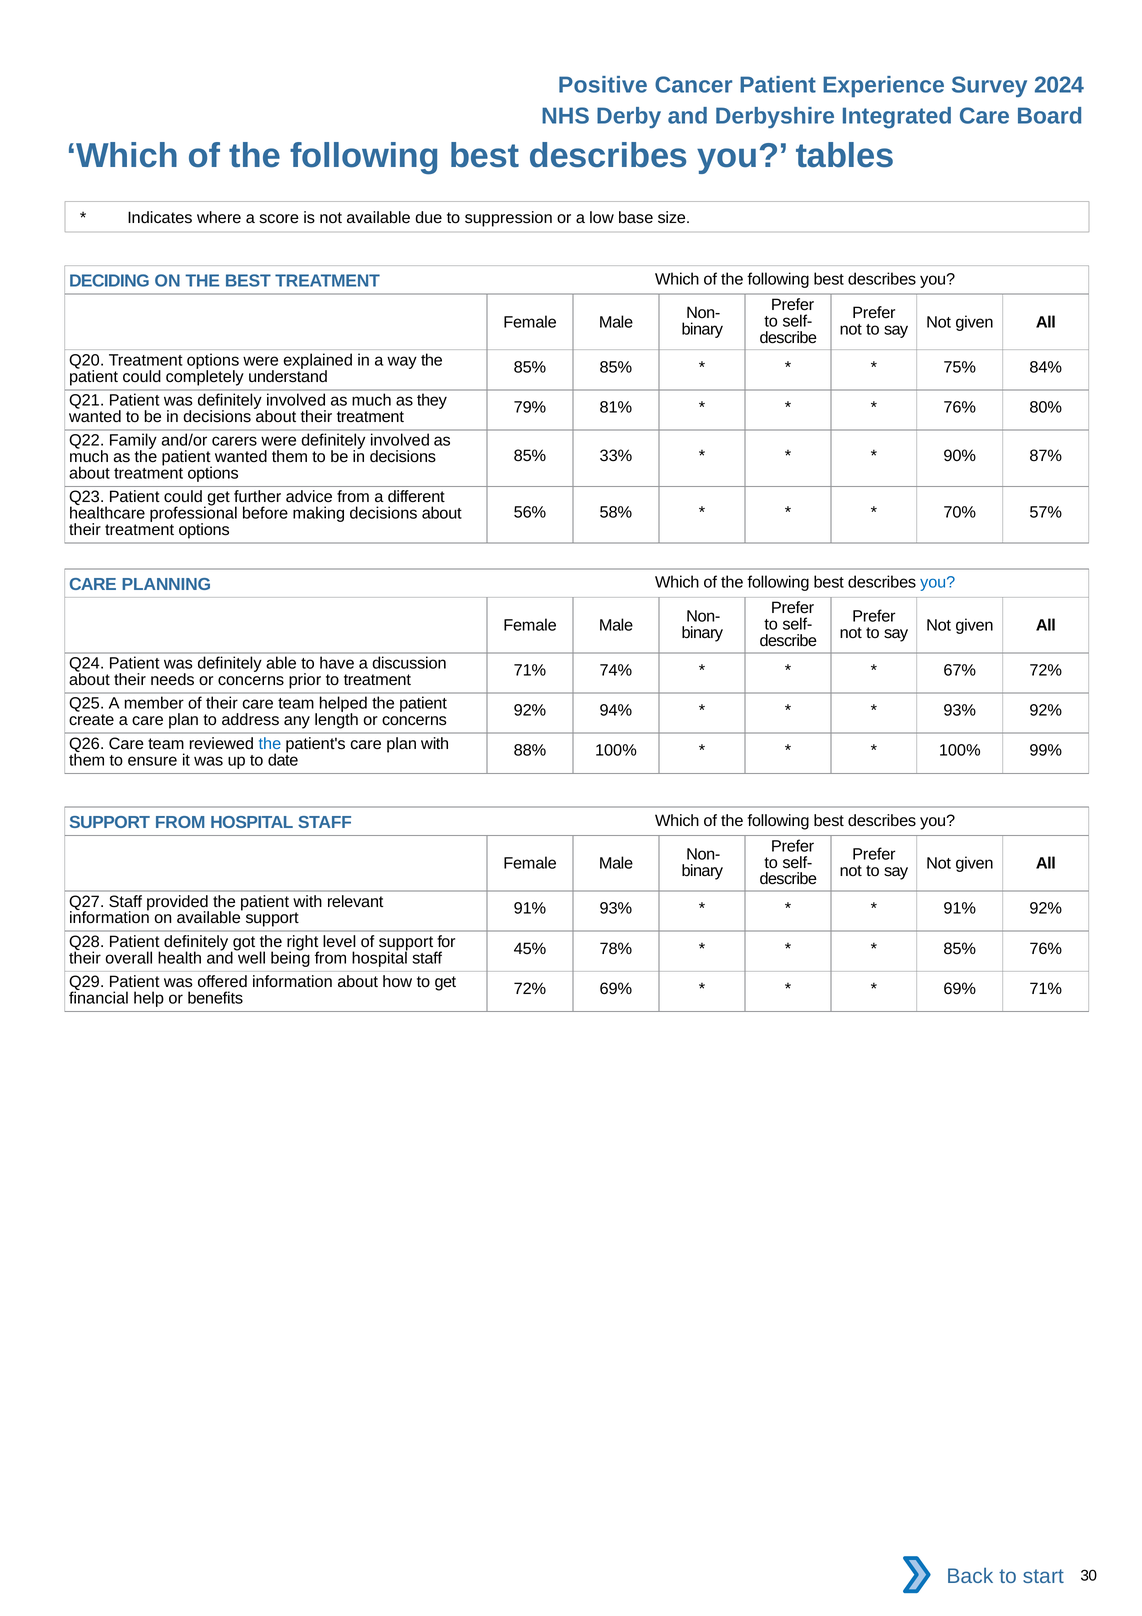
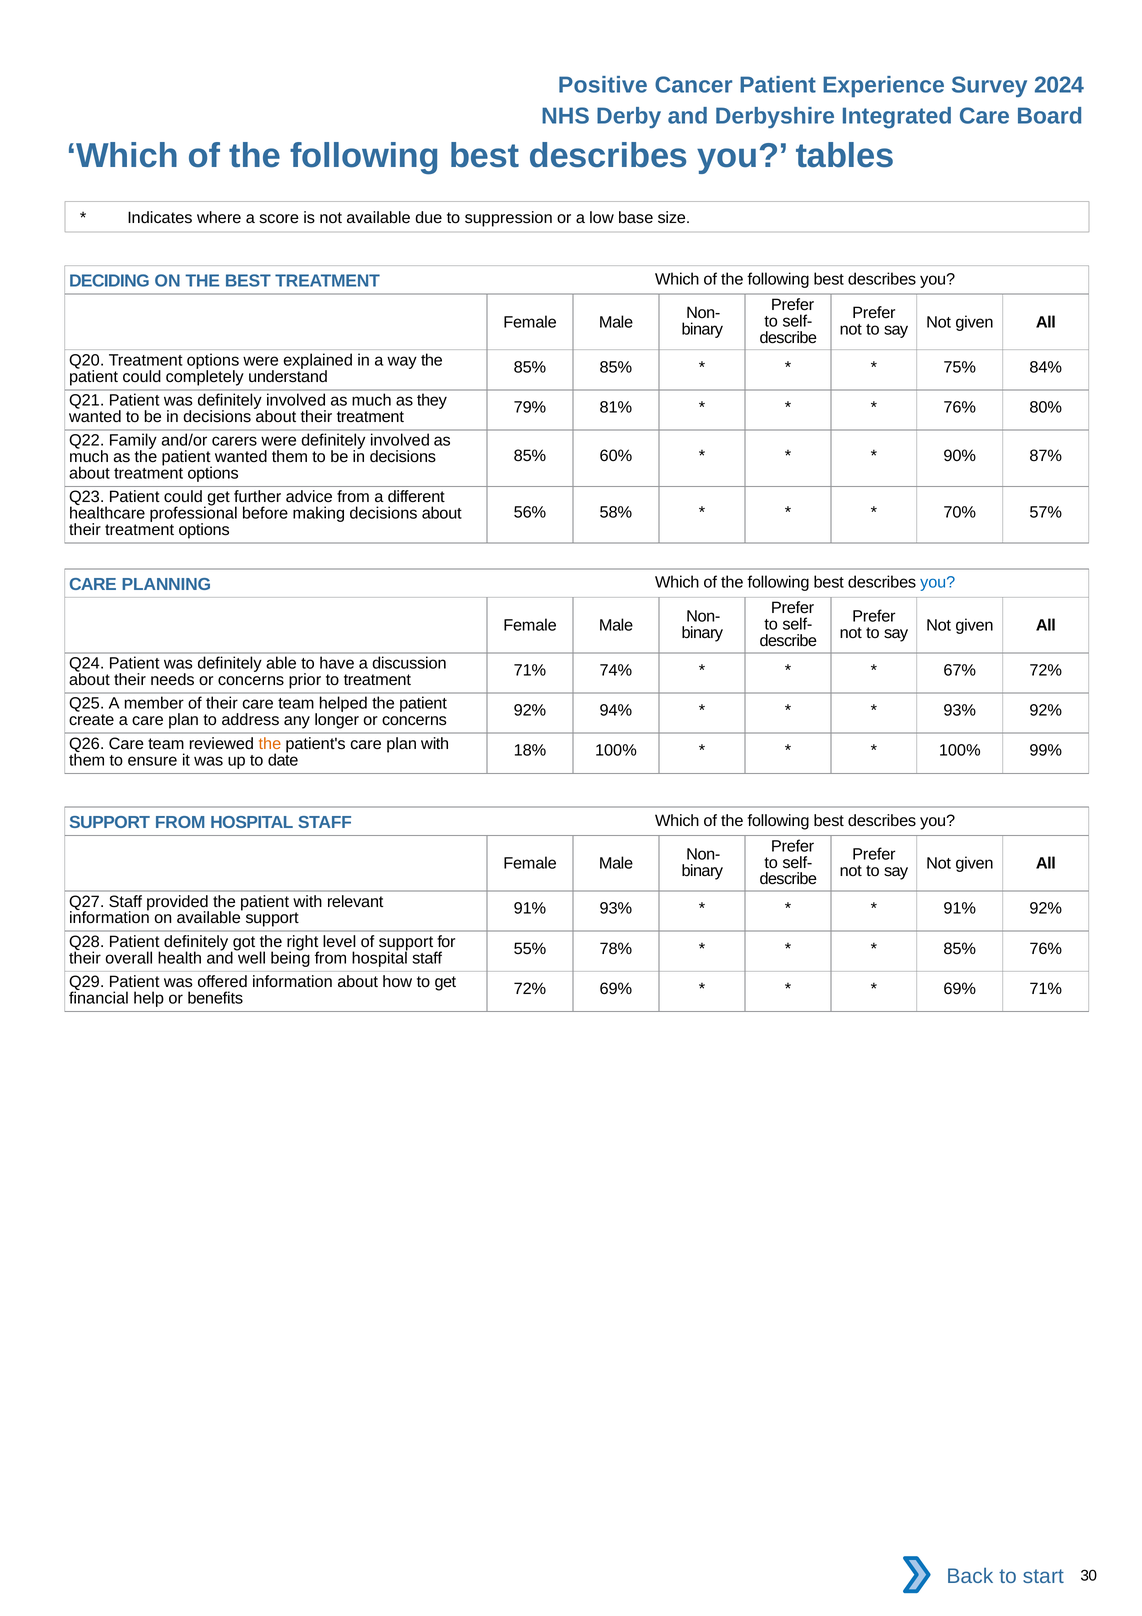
33%: 33% -> 60% (616, 456)
length: length -> longer (337, 720)
the colour: blue -> orange (270, 744)
88%: 88% -> 18% (530, 751)
45%: 45% -> 55% (530, 949)
